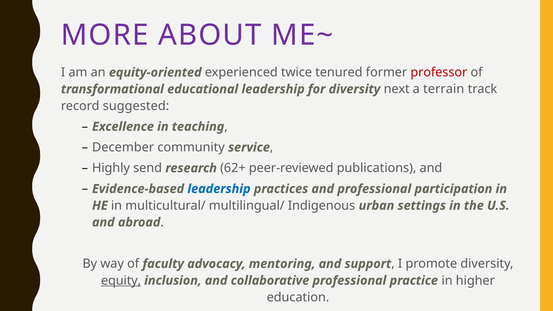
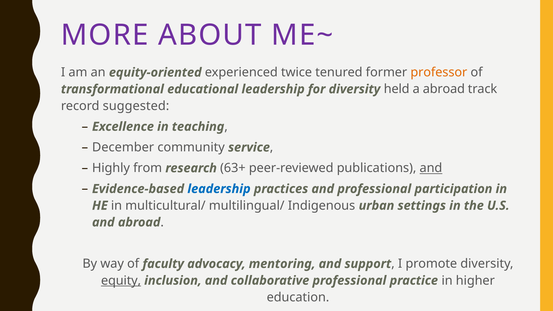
professor colour: red -> orange (439, 72)
next: next -> held (397, 89)
a terrain: terrain -> abroad (444, 89)
send: send -> from (148, 168)
62+: 62+ -> 63+ (233, 168)
and underline: none -> present (431, 168)
